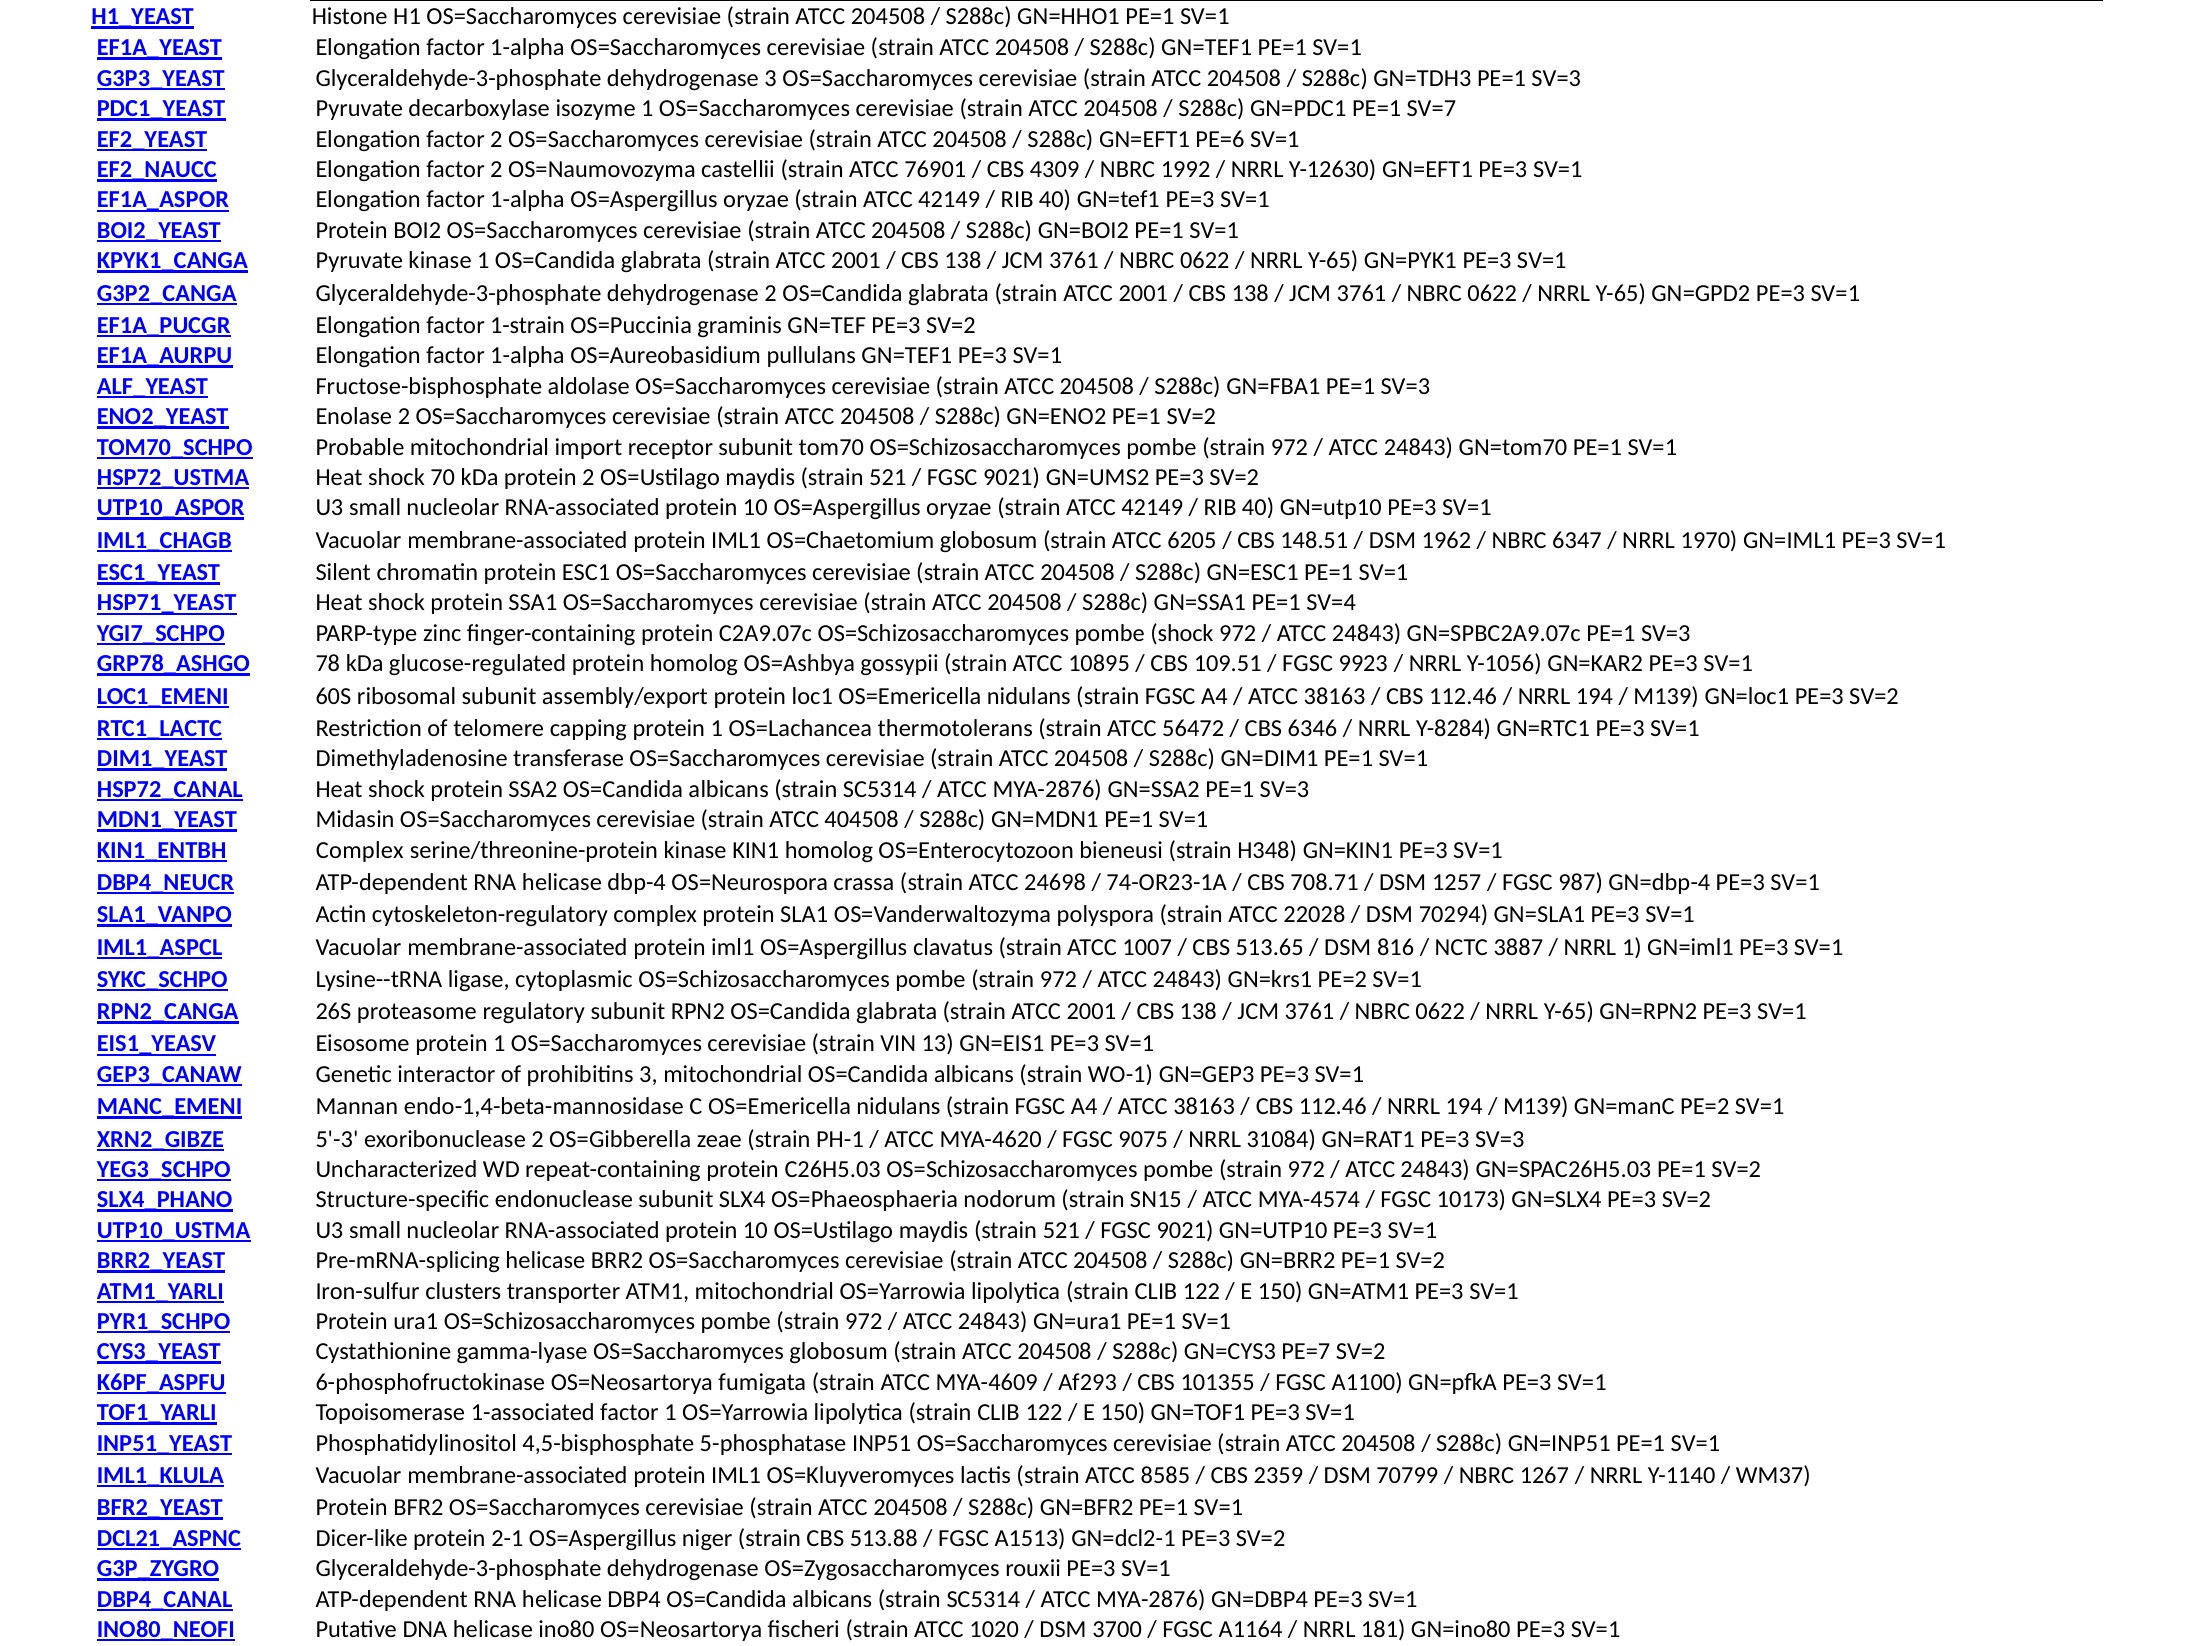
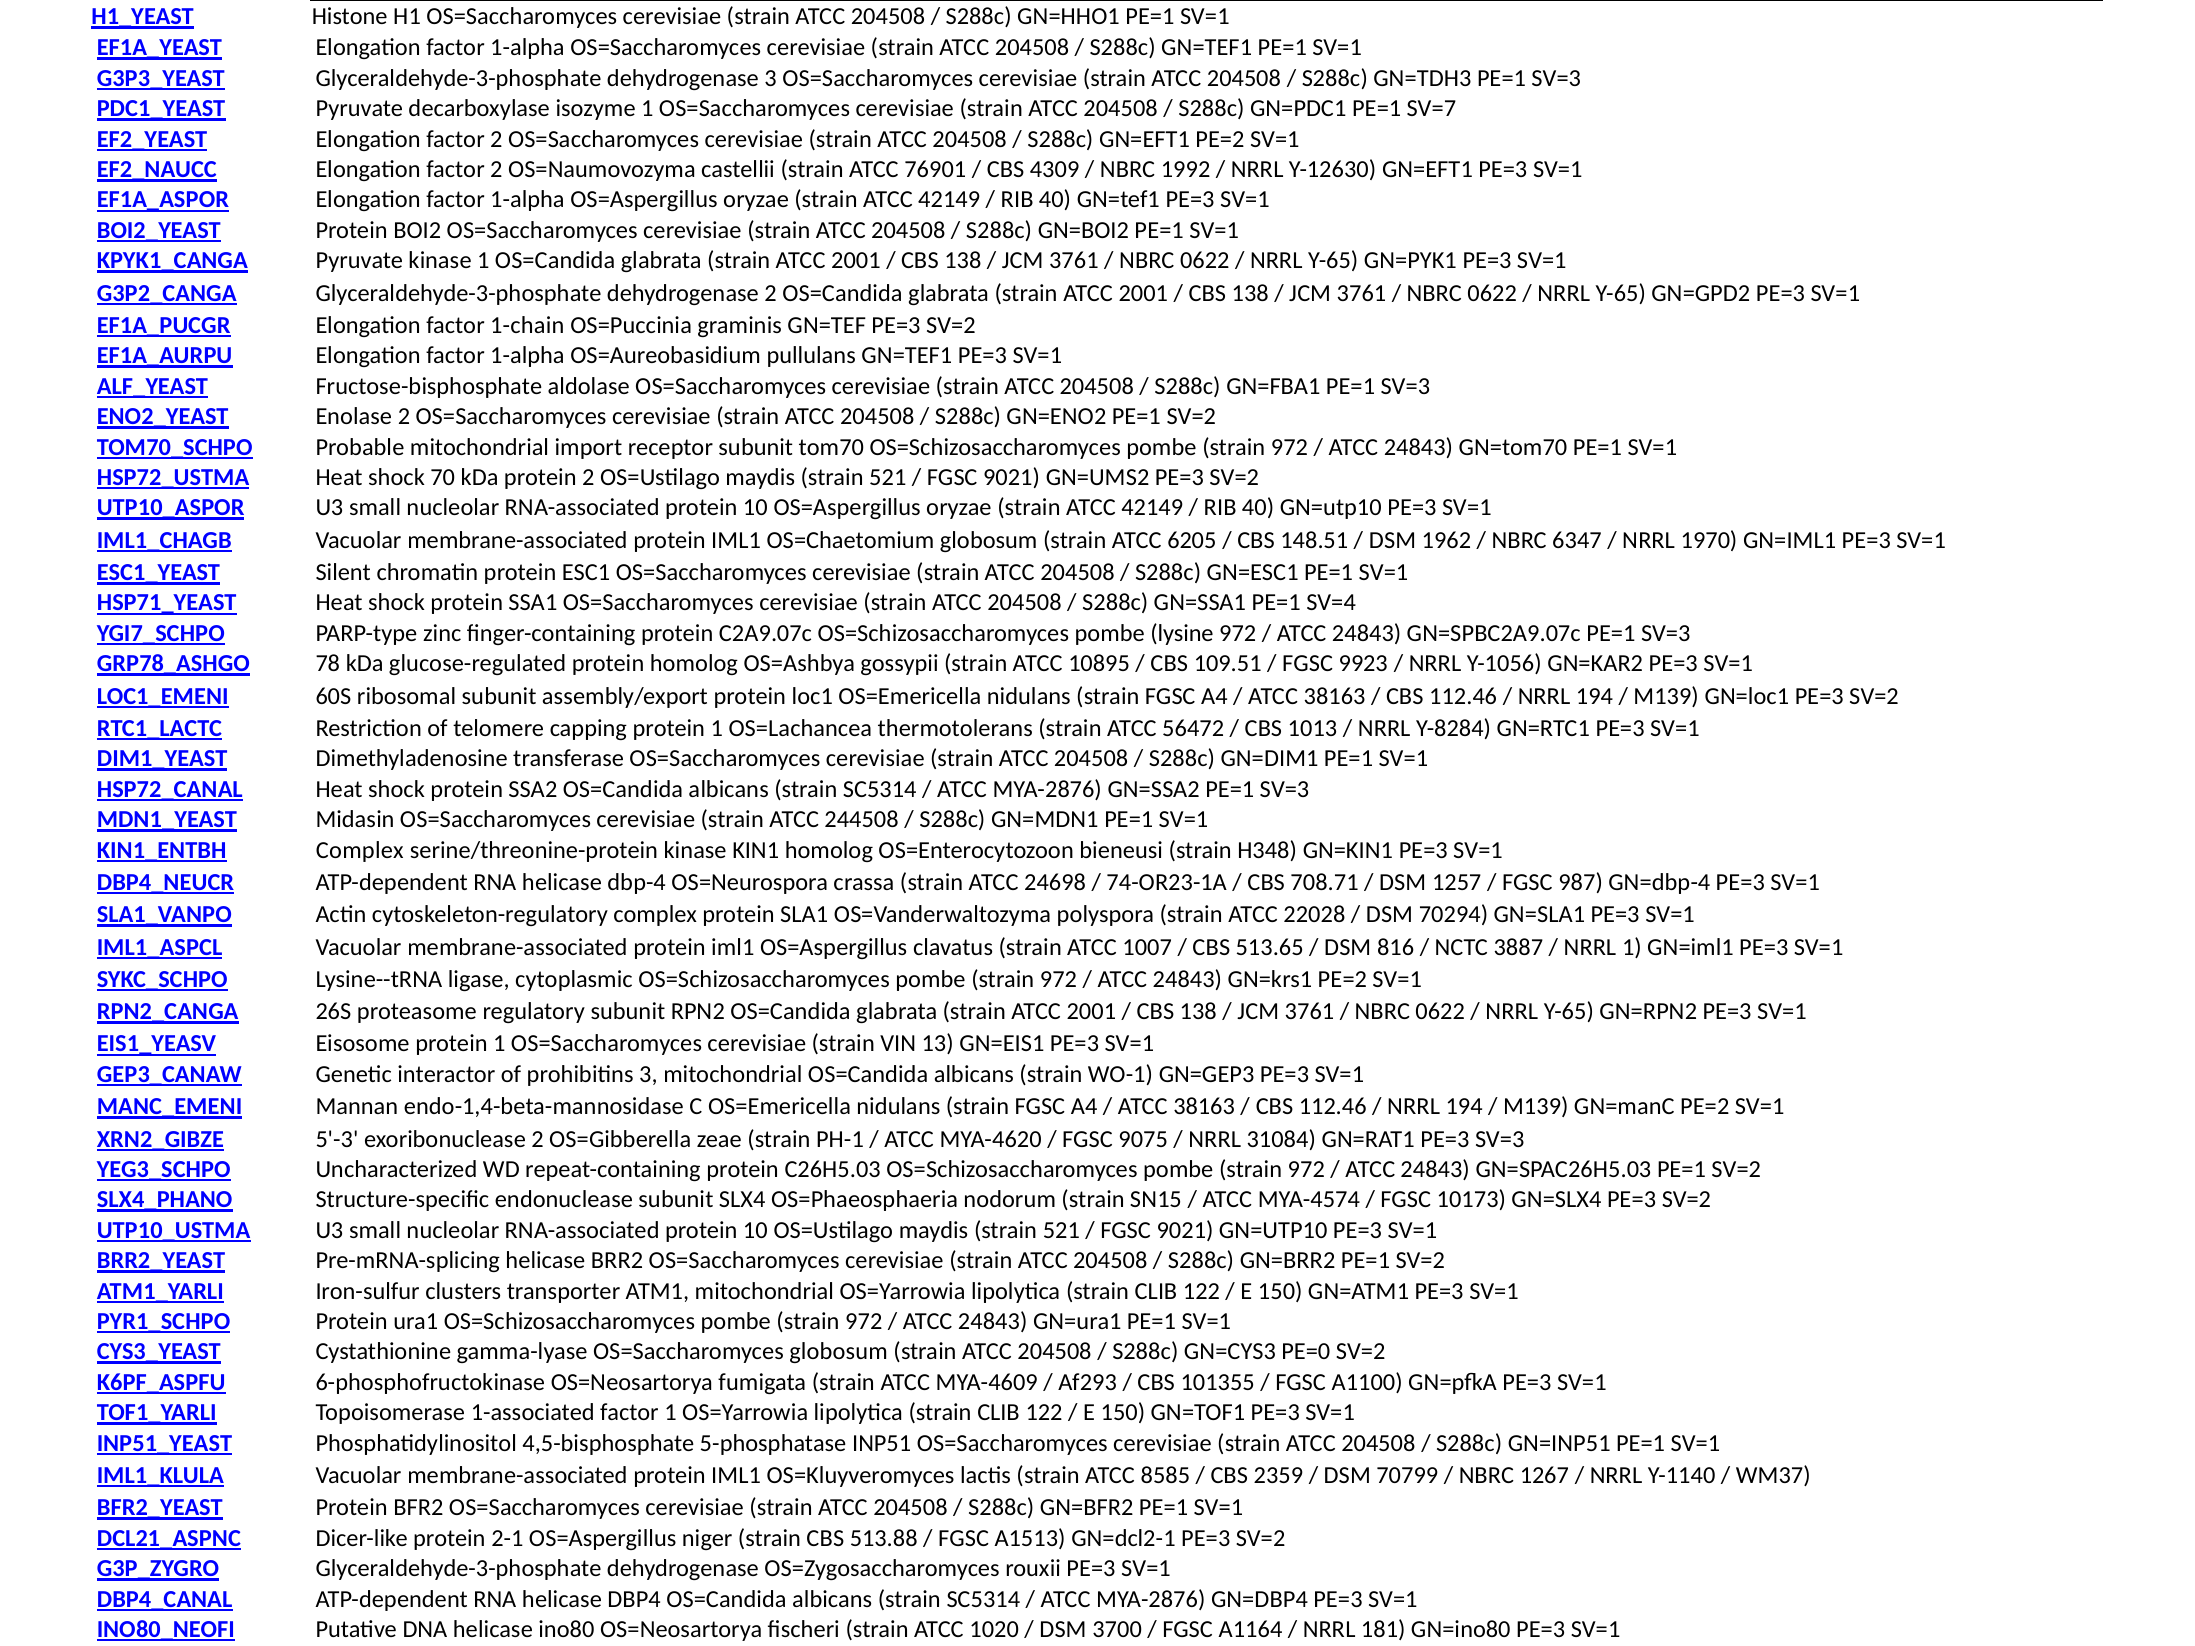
GN=EFT1 PE=6: PE=6 -> PE=2 (1220, 139)
1-strain: 1-strain -> 1-chain (527, 325)
pombe shock: shock -> lysine (1182, 633)
6346: 6346 -> 1013 (1312, 728)
404508: 404508 -> 244508 (862, 820)
PE=7: PE=7 -> PE=0 (1306, 1352)
